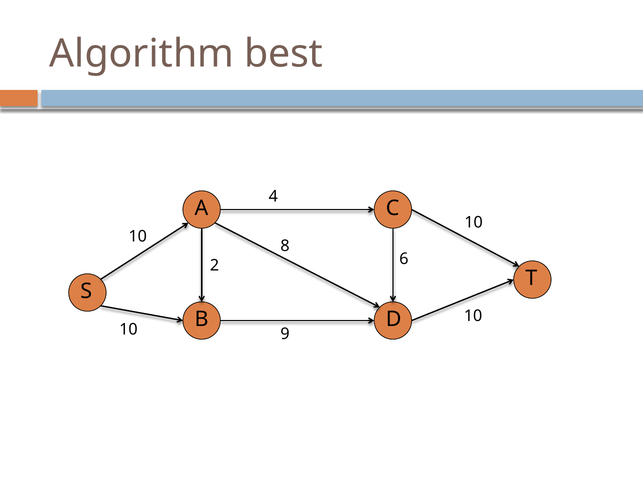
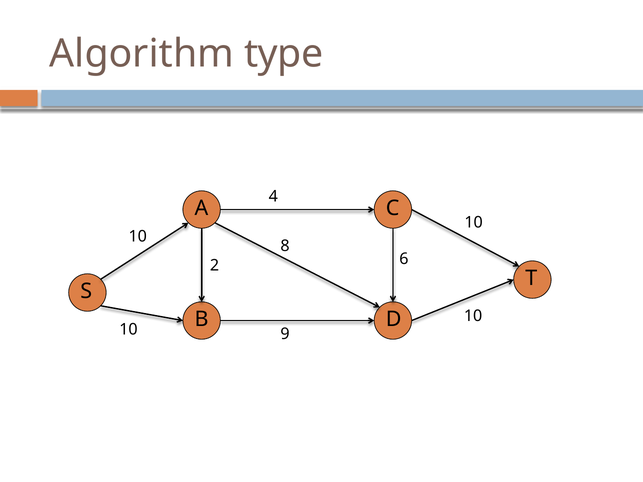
best: best -> type (284, 54)
